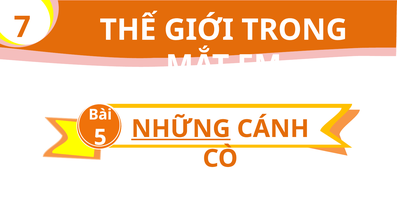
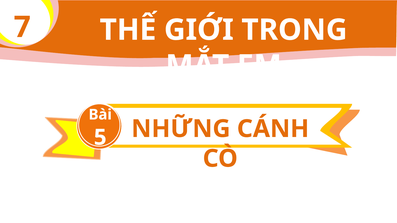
NHỮNG underline: present -> none (181, 129)
